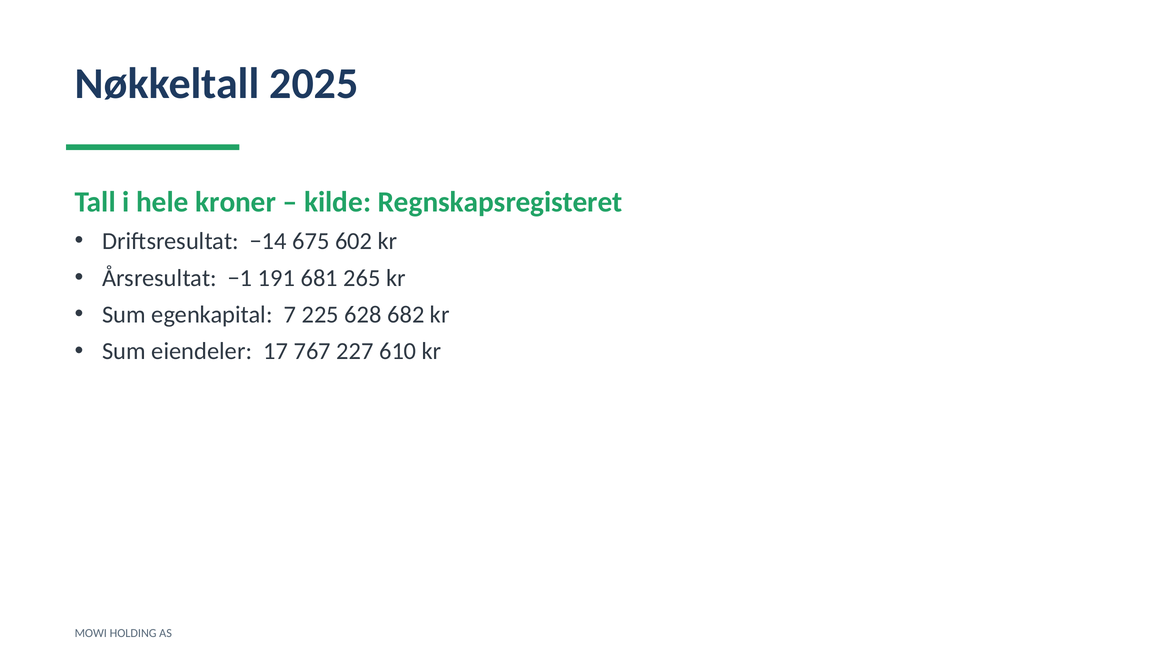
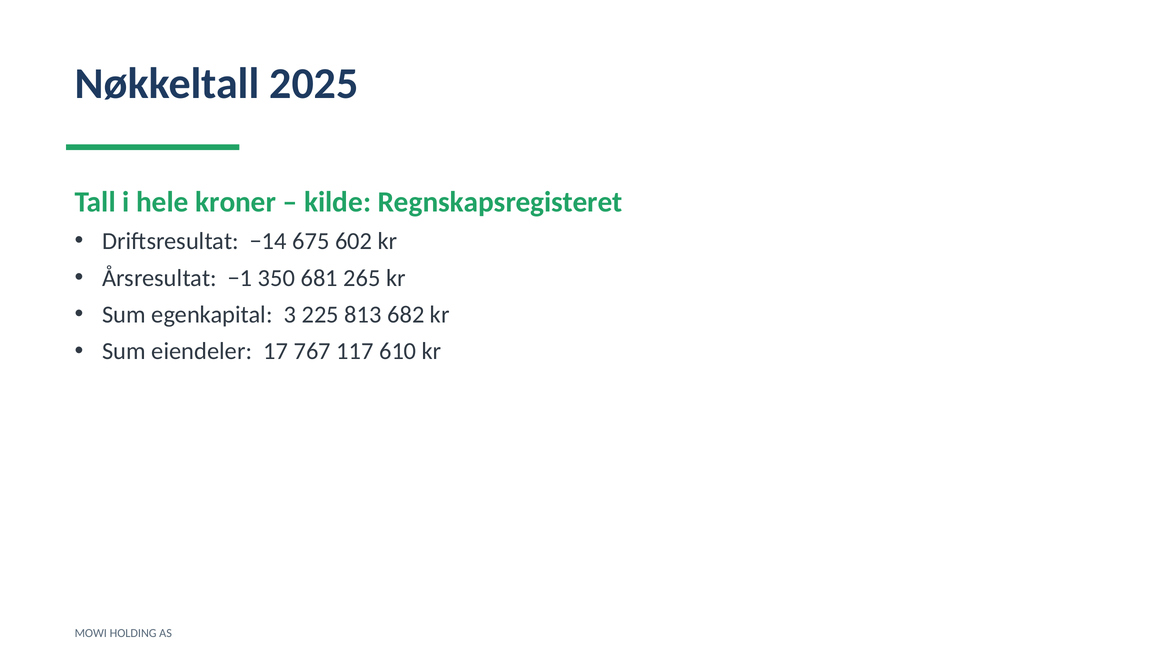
191: 191 -> 350 (276, 278)
7: 7 -> 3 (290, 315)
628: 628 -> 813 (363, 315)
227: 227 -> 117 (355, 352)
